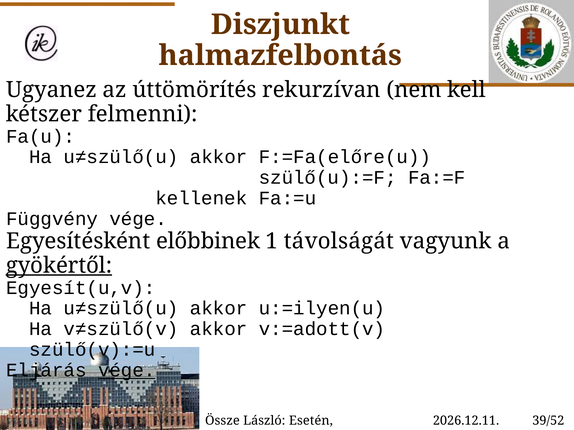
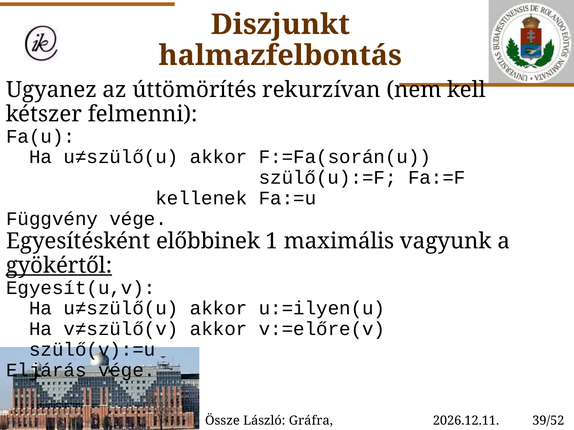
F:=Fa(előre(u: F:=Fa(előre(u -> F:=Fa(során(u (345, 157)
távolságát: távolságát -> maximális (339, 242)
v:=adott(v: v:=adott(v -> v:=előre(v (322, 329)
vége underline: present -> none (127, 371)
Esetén: Esetén -> Gráfra (311, 421)
